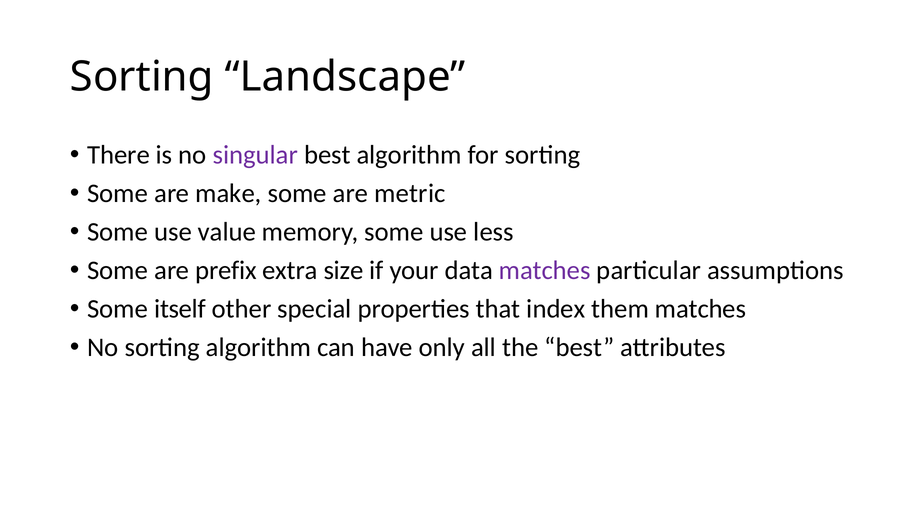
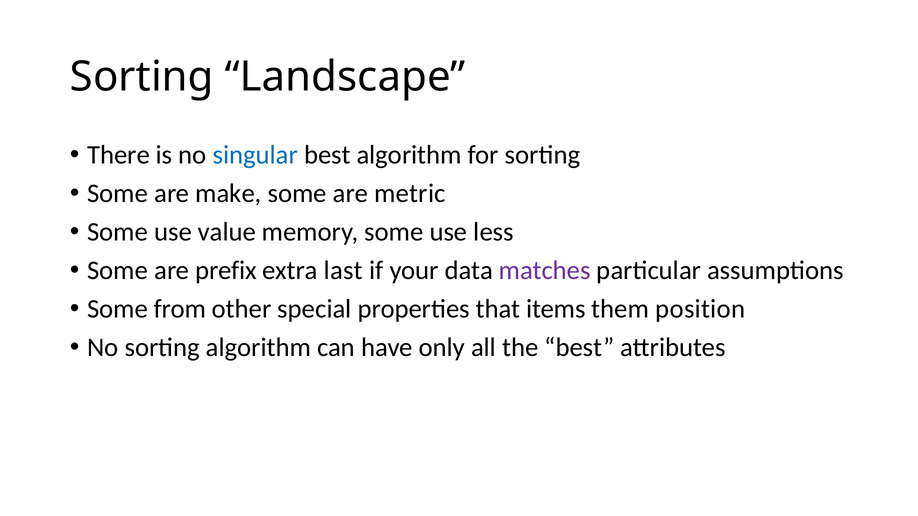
singular colour: purple -> blue (255, 155)
size: size -> last (343, 271)
itself: itself -> from (180, 309)
index: index -> items (556, 309)
them matches: matches -> position (700, 309)
